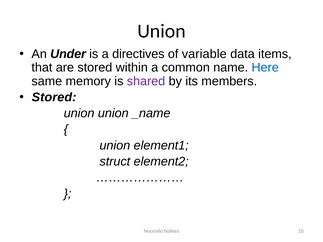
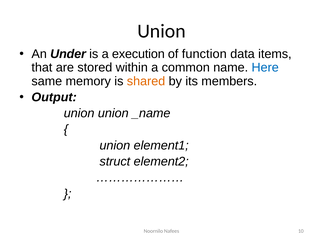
directives: directives -> execution (138, 54)
variable: variable -> function (204, 54)
shared colour: purple -> orange (146, 81)
Stored: Stored -> Output (54, 97)
